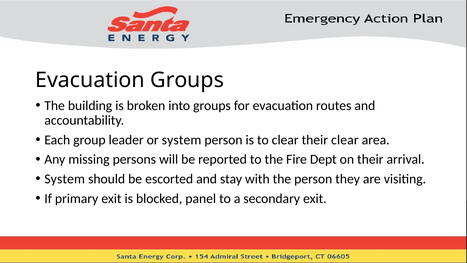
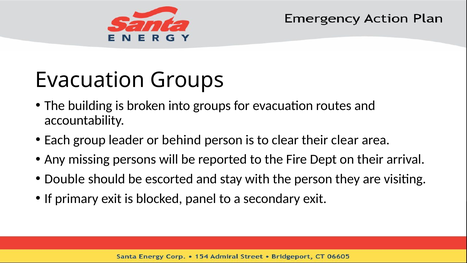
or system: system -> behind (181, 140)
System: System -> Double (65, 179)
